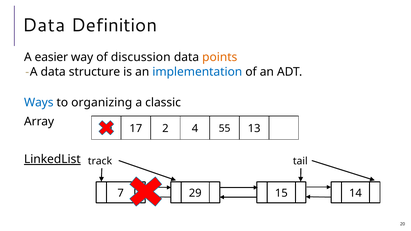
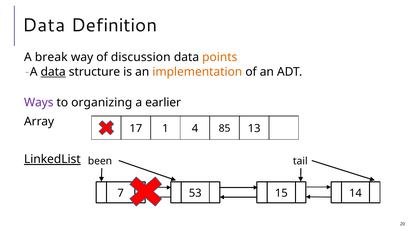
easier: easier -> break (51, 57)
data underline: none -> present (53, 72)
implementation colour: blue -> orange (197, 72)
Ways colour: blue -> purple (39, 103)
classic: classic -> earlier (163, 103)
2: 2 -> 1 (165, 129)
55: 55 -> 85 (225, 129)
track: track -> been (100, 161)
29: 29 -> 53 (195, 193)
